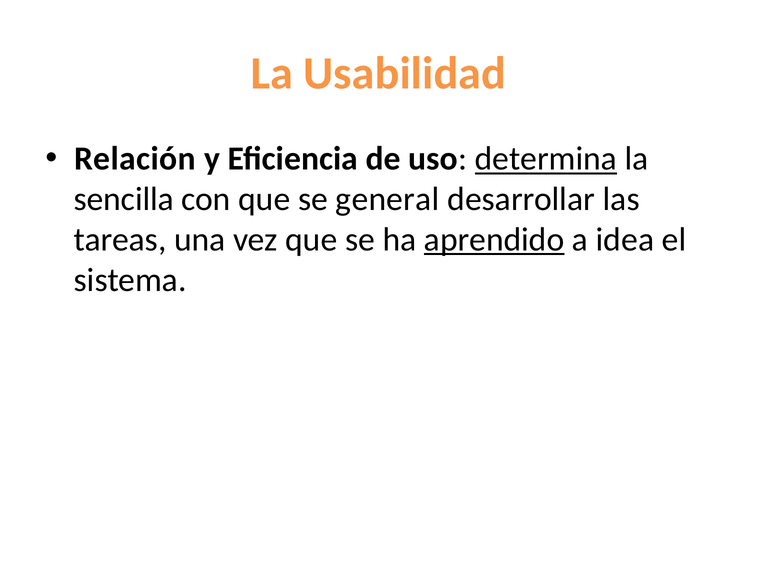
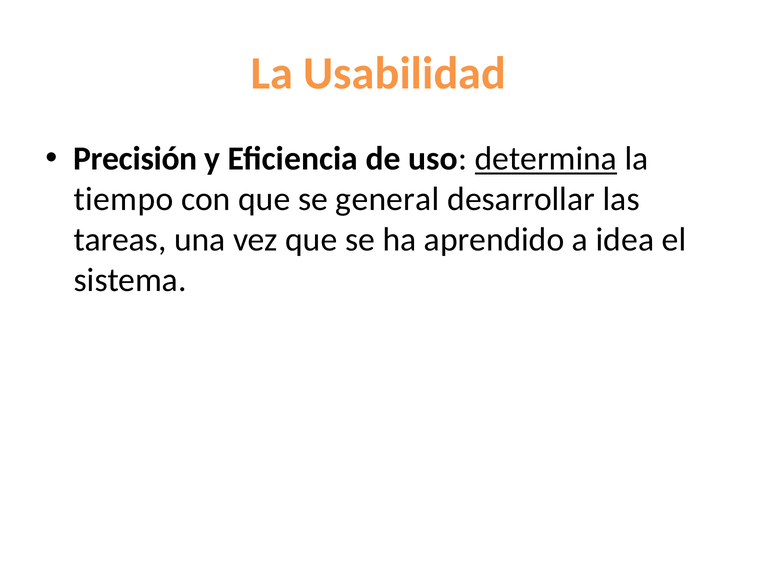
Relación: Relación -> Precisión (135, 159)
sencilla: sencilla -> tiempo (124, 199)
aprendido underline: present -> none (494, 240)
